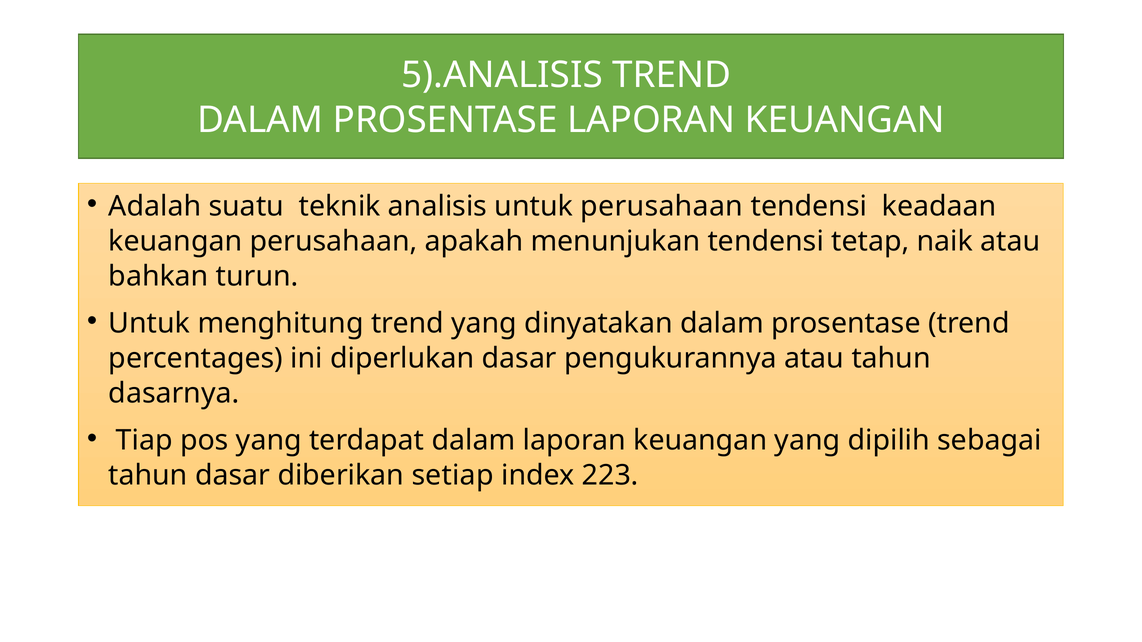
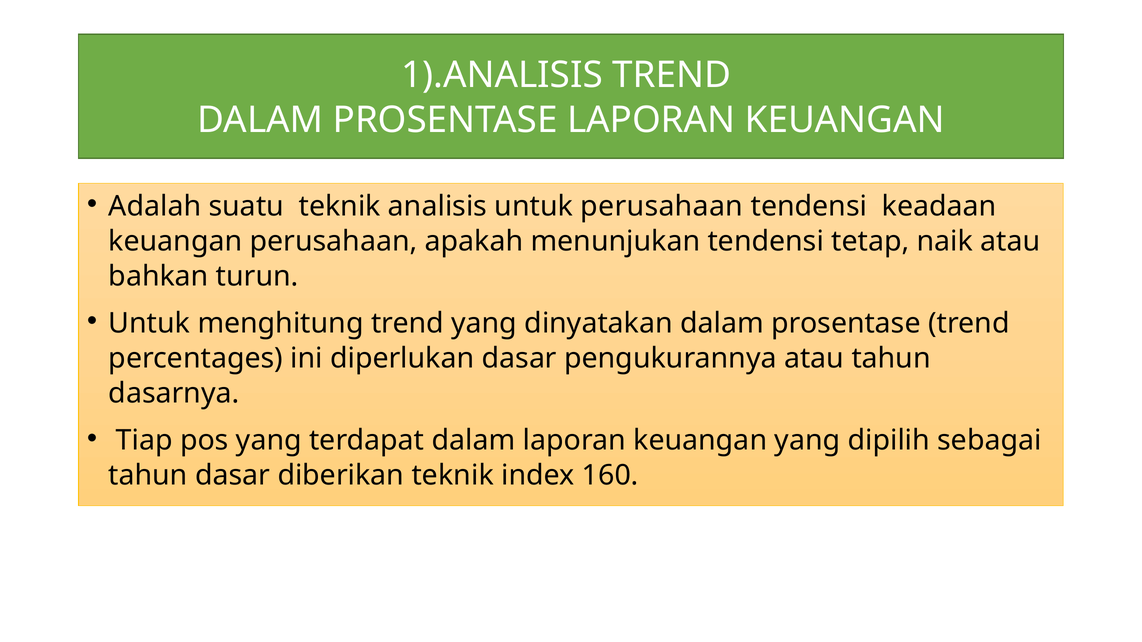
5).ANALISIS: 5).ANALISIS -> 1).ANALISIS (502, 75)
diberikan setiap: setiap -> teknik (453, 476)
223: 223 -> 160 (610, 476)
